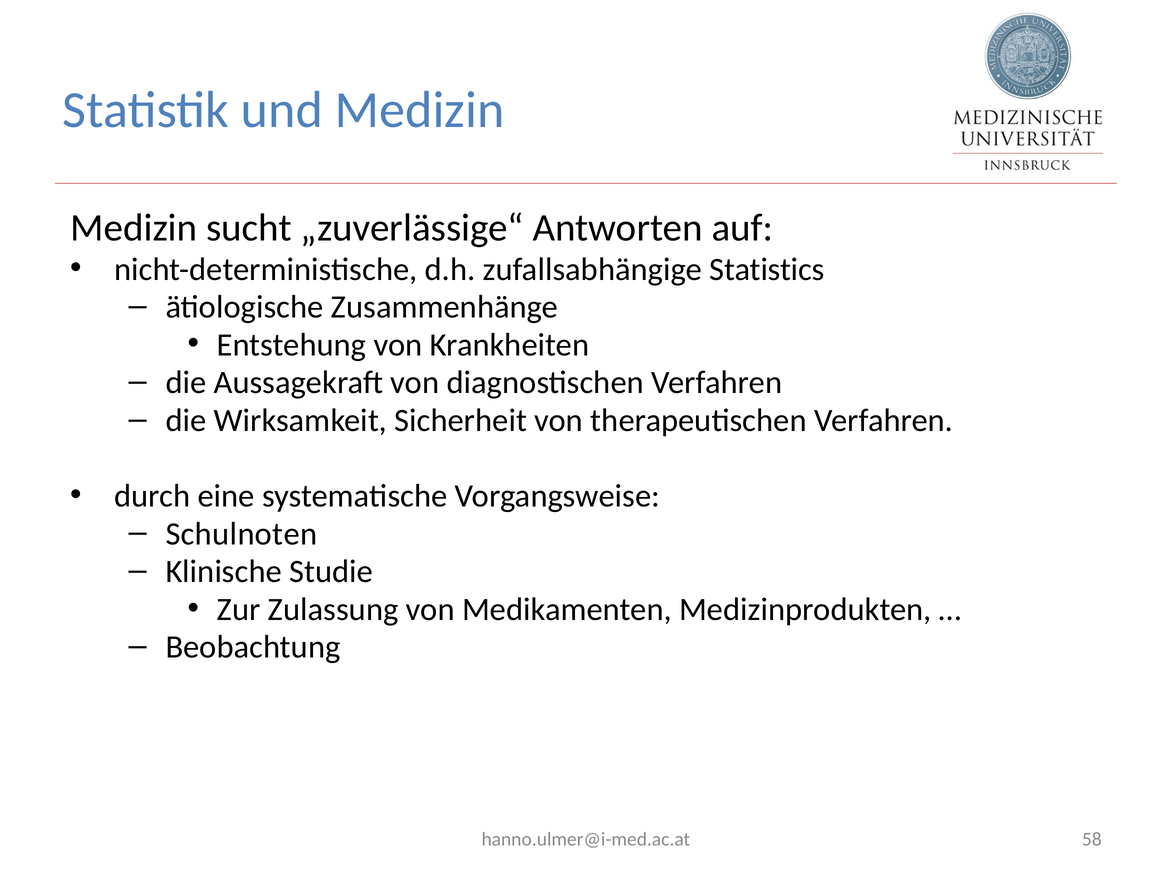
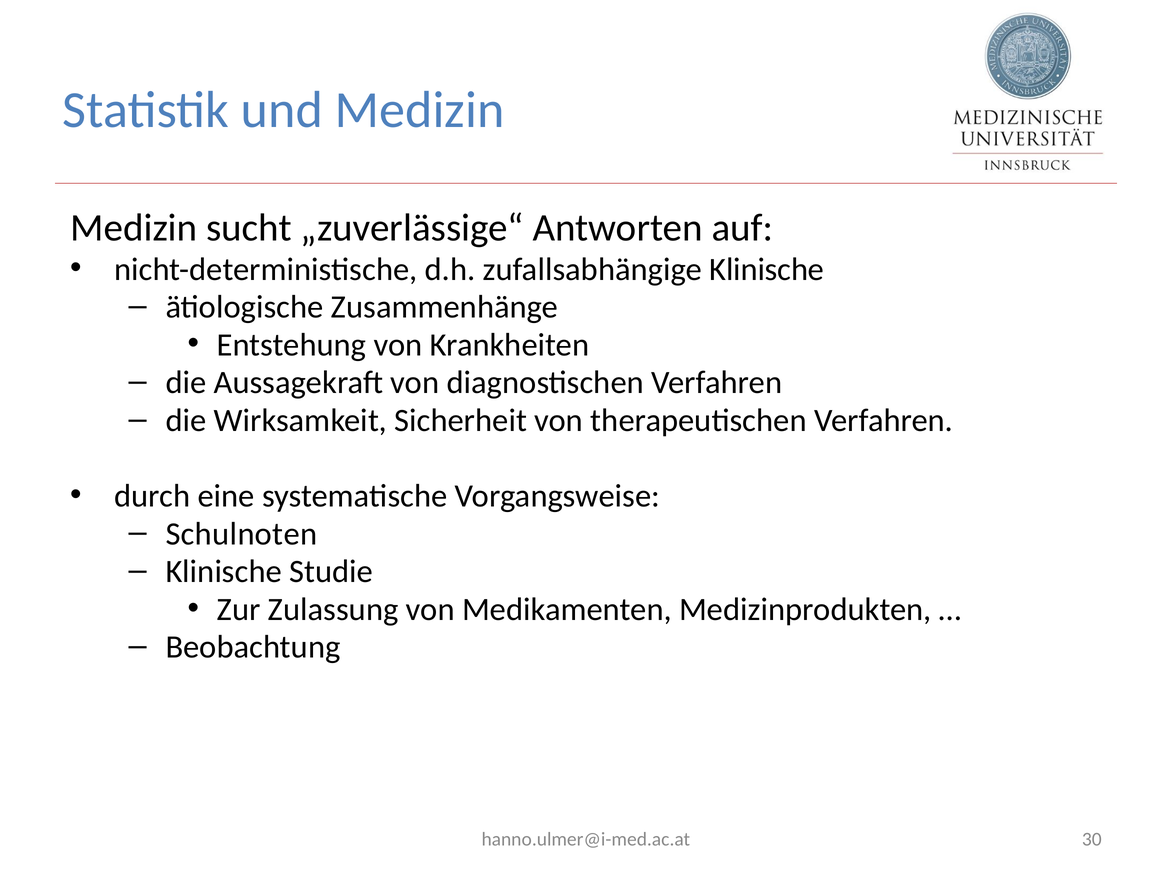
zufallsabhängige Statistics: Statistics -> Klinische (767, 269)
58: 58 -> 30 (1092, 839)
